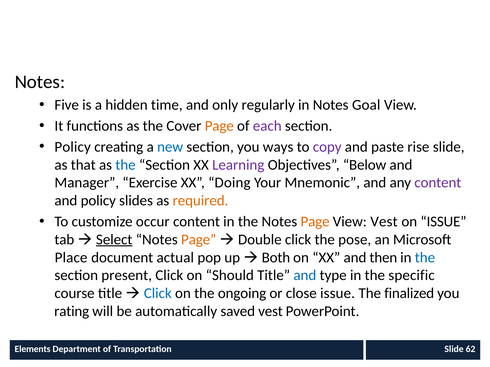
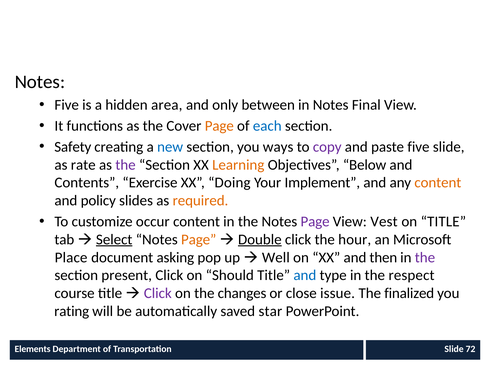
time: time -> area (167, 105)
regularly: regularly -> between (268, 105)
Goal: Goal -> Final (366, 105)
each colour: purple -> blue (267, 126)
Policy: Policy -> Safety (73, 147)
paste rise: rise -> five (418, 147)
that: that -> rate (83, 165)
the colour: blue -> purple (126, 165)
Learning colour: purple -> orange (238, 165)
Manager: Manager -> Contents (87, 183)
Mnemonic: Mnemonic -> Implement (322, 183)
content colour: purple -> orange (438, 183)
Page colour: orange -> purple (315, 222)
on ISSUE: ISSUE -> TITLE (443, 222)
Double underline: none -> present (260, 240)
pose: pose -> hour (355, 240)
actual: actual -> asking (175, 258)
Both: Both -> Well (276, 258)
the colour: blue -> purple (425, 258)
specific: specific -> respect (412, 276)
Click colour: blue -> purple (158, 294)
ongoing: ongoing -> changes (242, 294)
saved vest: vest -> star (270, 312)
62: 62 -> 72 (471, 349)
